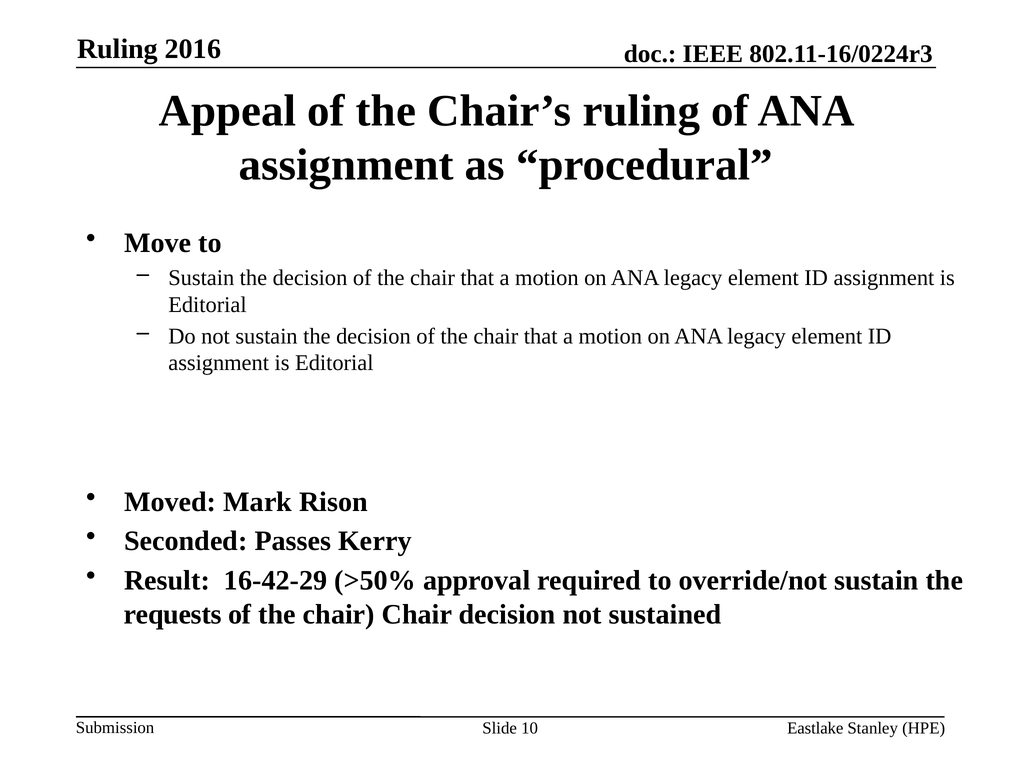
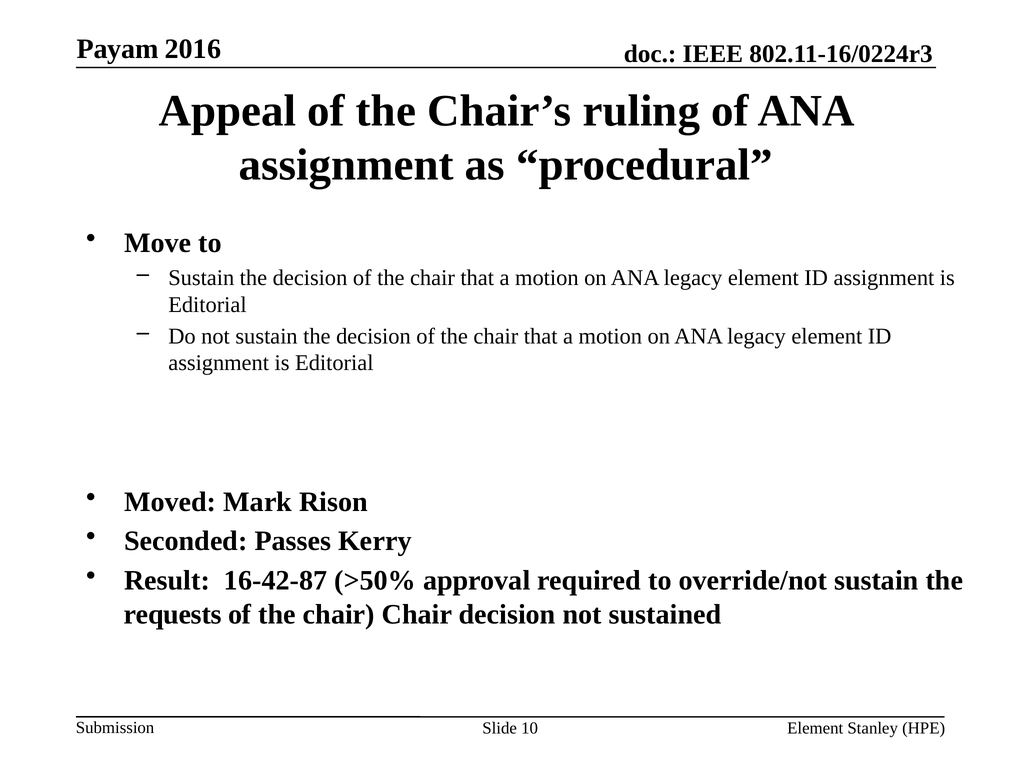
Ruling: Ruling -> Payam (118, 49)
16-42-29: 16-42-29 -> 16-42-87 (276, 581)
10 Eastlake: Eastlake -> Element (815, 728)
